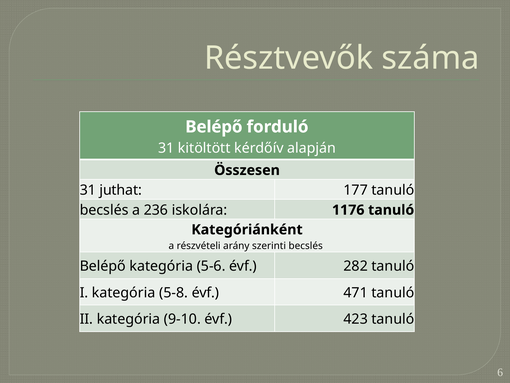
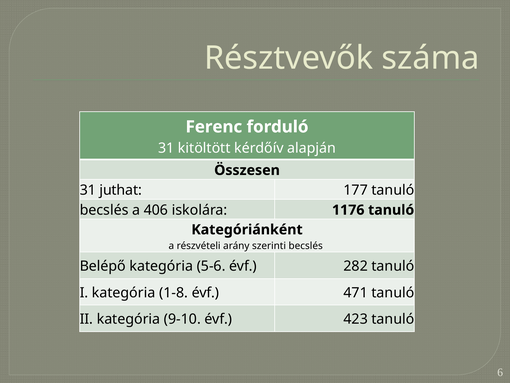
Belépő: Belépő -> Ferenc (214, 127)
236: 236 -> 406 (156, 210)
5-8: 5-8 -> 1-8 (174, 292)
